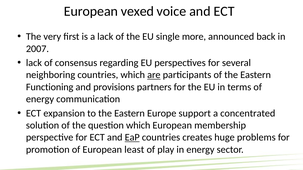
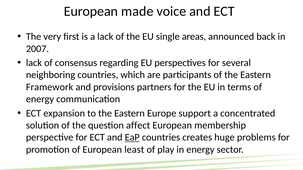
vexed: vexed -> made (137, 11)
more: more -> areas (194, 37)
are underline: present -> none (154, 75)
Functioning: Functioning -> Framework (50, 87)
question which: which -> affect (138, 126)
